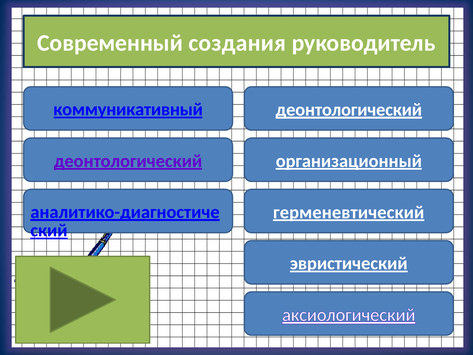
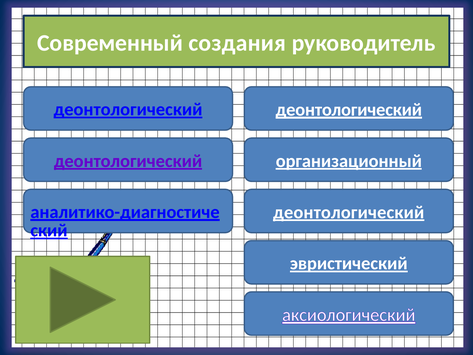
коммуникативный: коммуникативный -> деонтологический (128, 109)
герменевтический: герменевтический -> деонтологический (349, 212)
